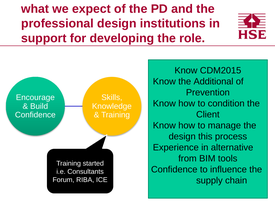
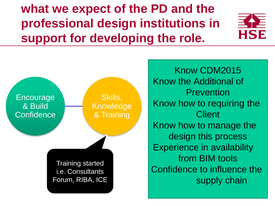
condition: condition -> requiring (226, 104)
alternative: alternative -> availability (232, 148)
